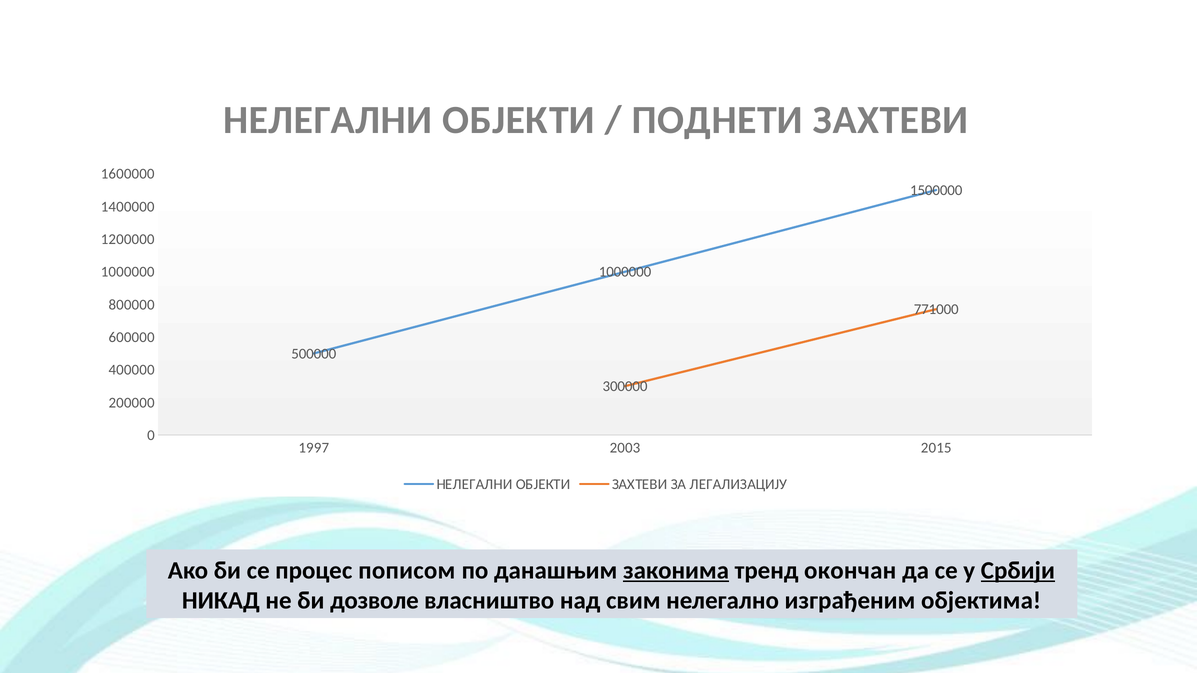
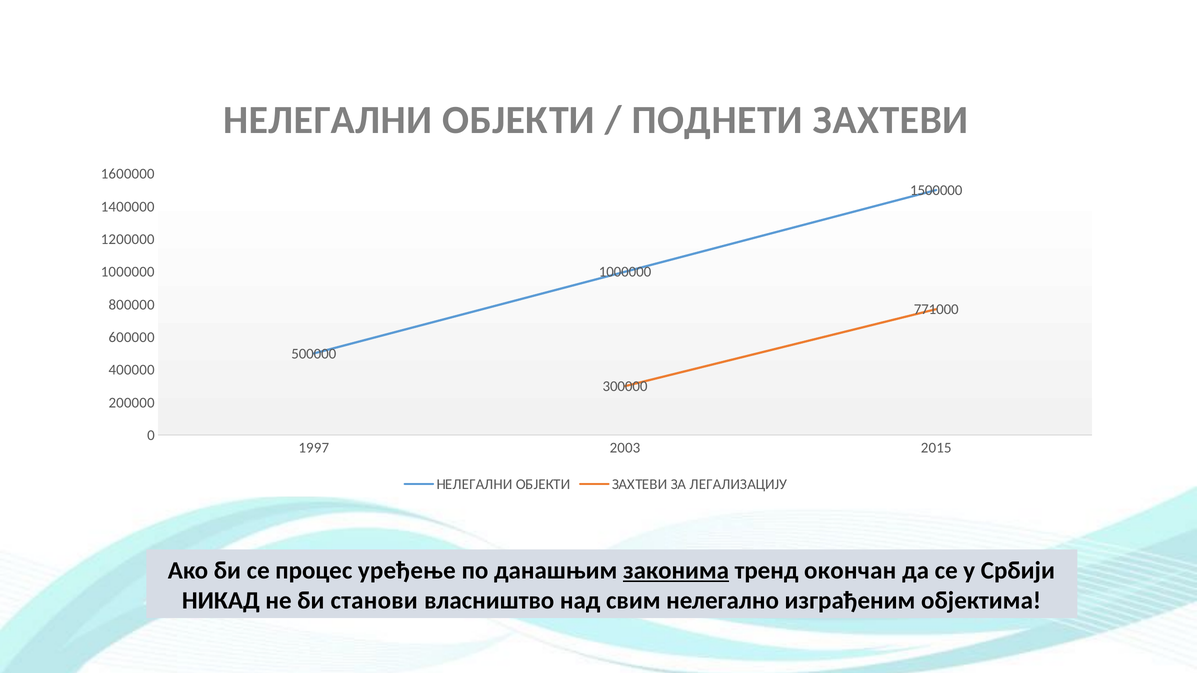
пописом: пописом -> уређење (407, 571)
Србији underline: present -> none (1018, 571)
дозволе: дозволе -> станови (374, 601)
